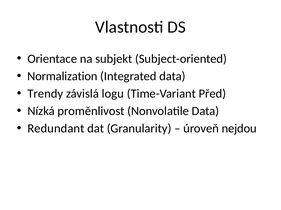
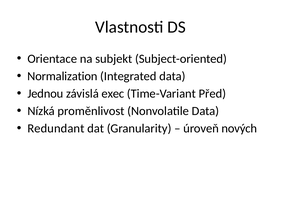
Trendy: Trendy -> Jednou (45, 94)
logu: logu -> exec (113, 94)
nejdou: nejdou -> nových (239, 129)
